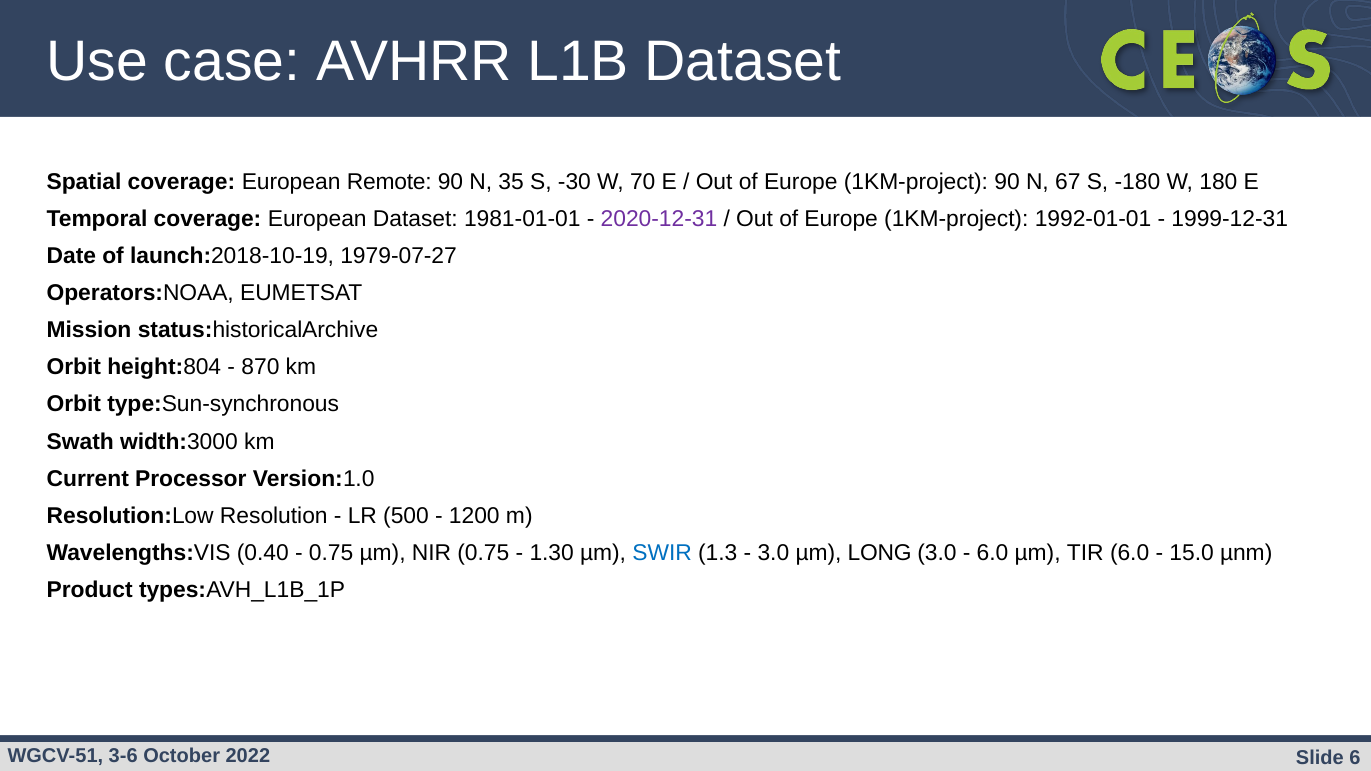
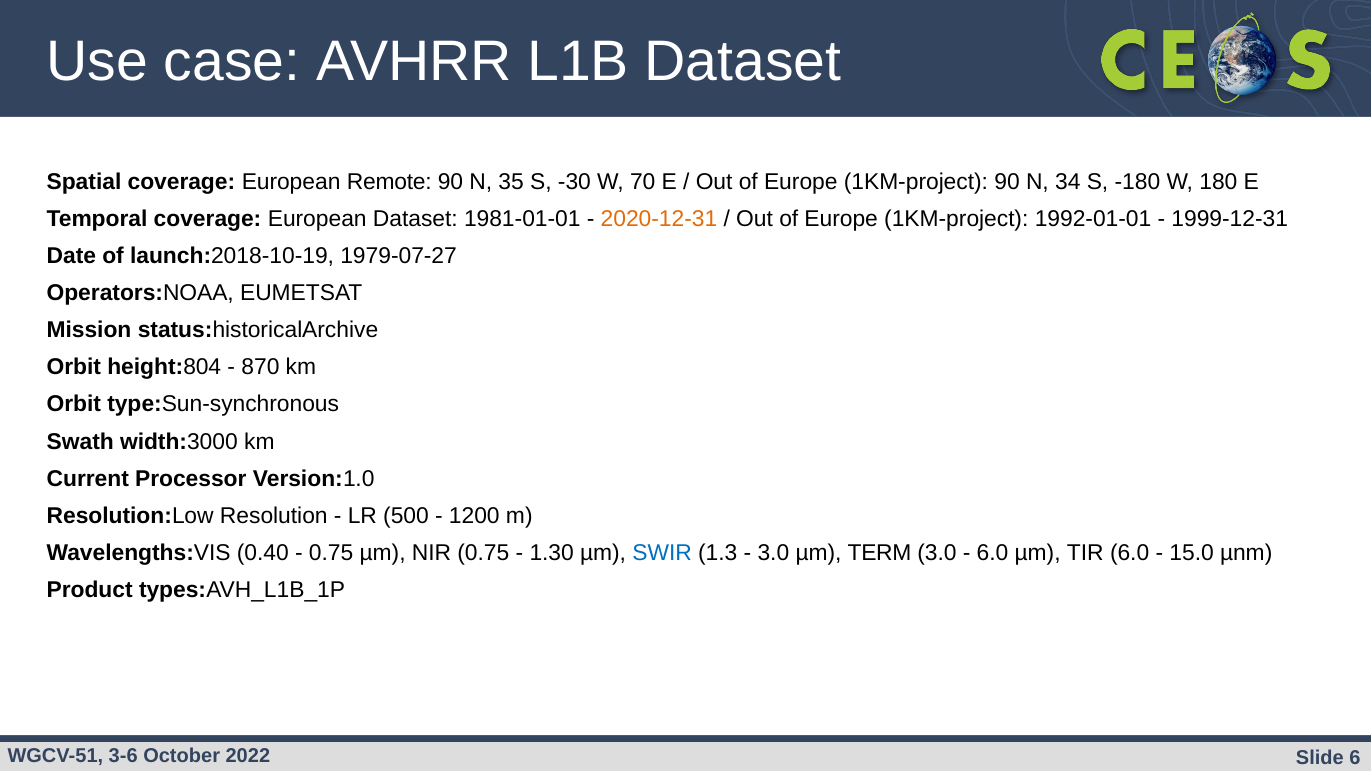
67: 67 -> 34 (1068, 182)
2020-12-31 colour: purple -> orange (659, 219)
LONG: LONG -> TERM (880, 553)
